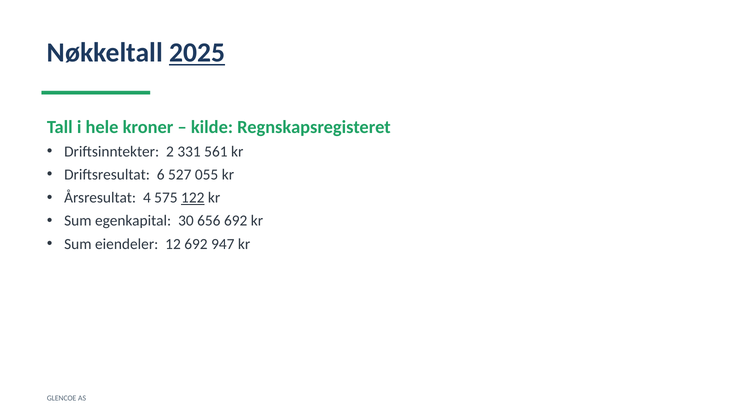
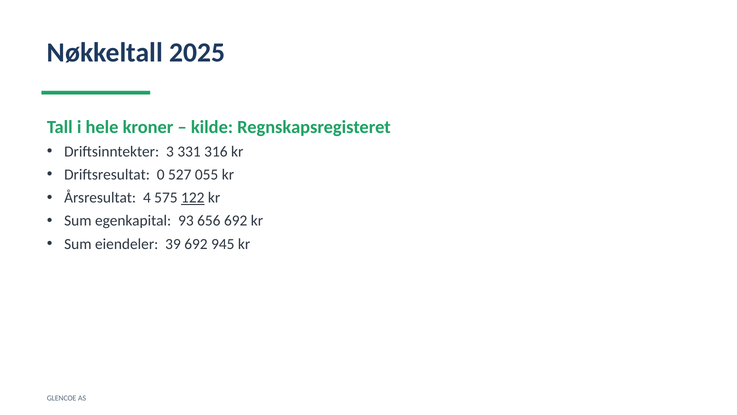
2025 underline: present -> none (197, 53)
2: 2 -> 3 (170, 152)
561: 561 -> 316 (216, 152)
6: 6 -> 0 (161, 175)
30: 30 -> 93 (186, 221)
12: 12 -> 39 (173, 244)
947: 947 -> 945 (223, 244)
